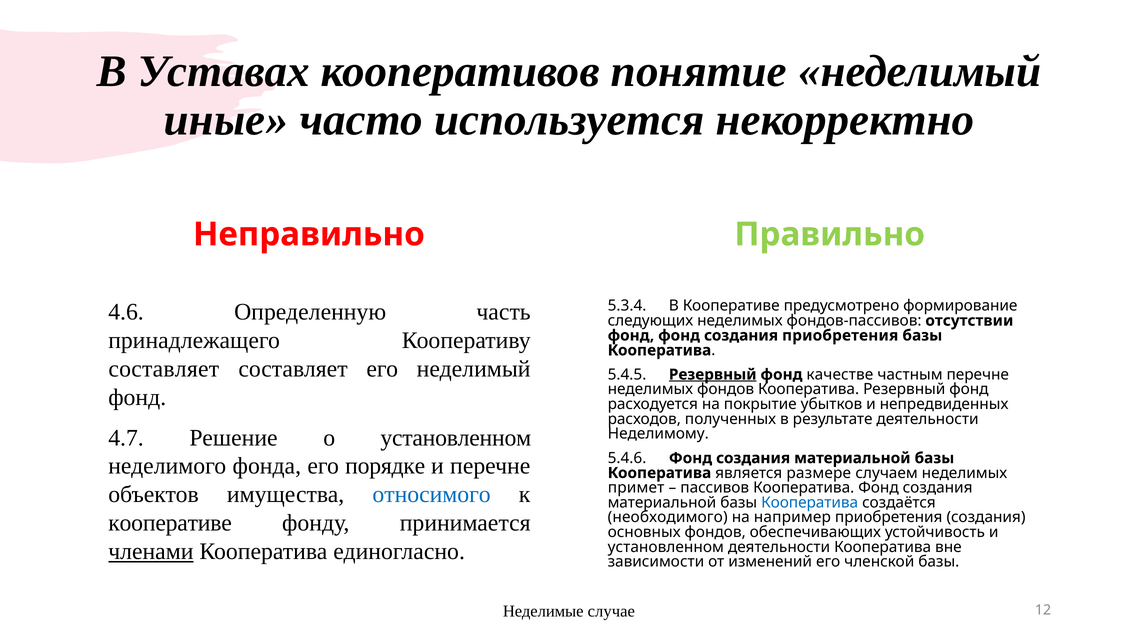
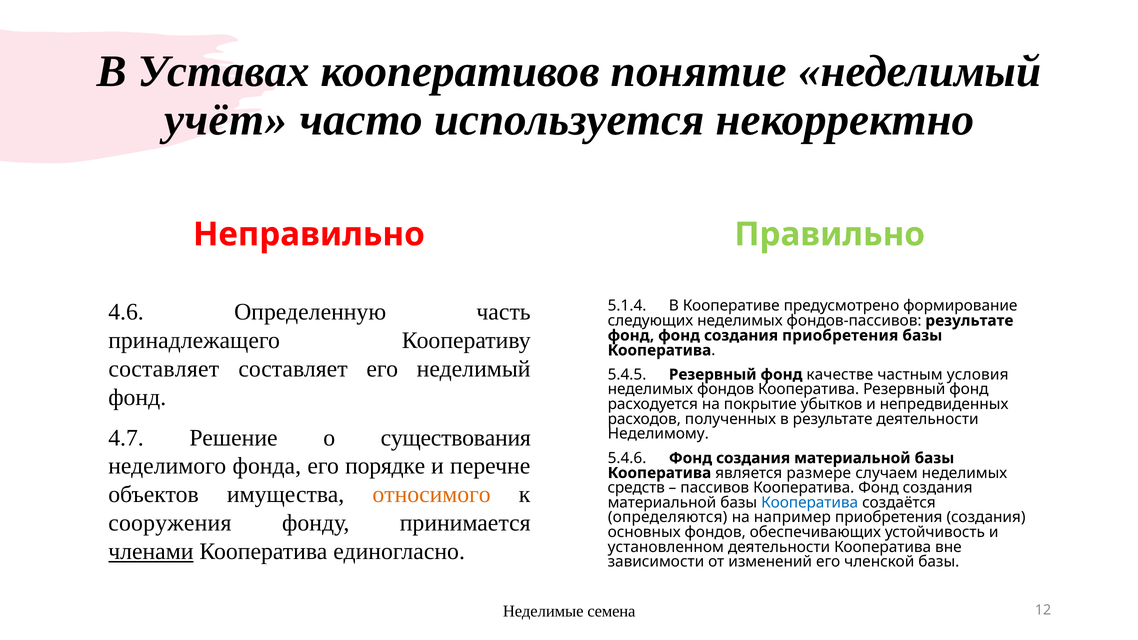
иные: иные -> учёт (226, 120)
5.3.4: 5.3.4 -> 5.1.4 (627, 306)
фондов-пассивов отсутствии: отсутствии -> результате (969, 321)
Резервный underline: present -> none (713, 375)
частным перечне: перечне -> условия (978, 375)
о установленном: установленном -> существования (456, 438)
примет: примет -> средств (636, 488)
относимого colour: blue -> orange (432, 495)
кооперативе: кооперативе -> сооружения (170, 523)
необходимого: необходимого -> определяются (668, 517)
случае: случае -> семена (611, 611)
